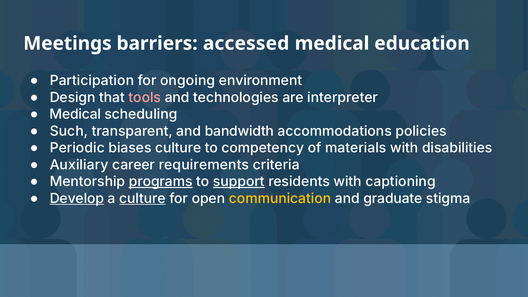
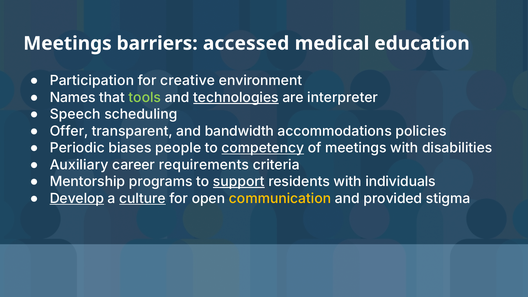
ongoing: ongoing -> creative (188, 81)
Design: Design -> Names (73, 98)
tools colour: pink -> light green (145, 98)
technologies underline: none -> present (236, 98)
Medical: Medical -> Speech (75, 114)
Such: Such -> Offer (69, 131)
biases culture: culture -> people (178, 148)
competency underline: none -> present (263, 148)
of materials: materials -> meetings (356, 148)
programs underline: present -> none (161, 182)
captioning: captioning -> individuals (401, 182)
graduate: graduate -> provided (393, 198)
